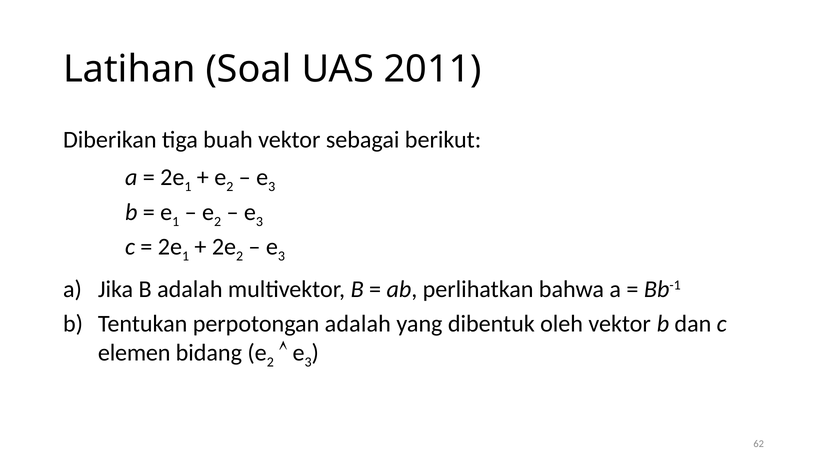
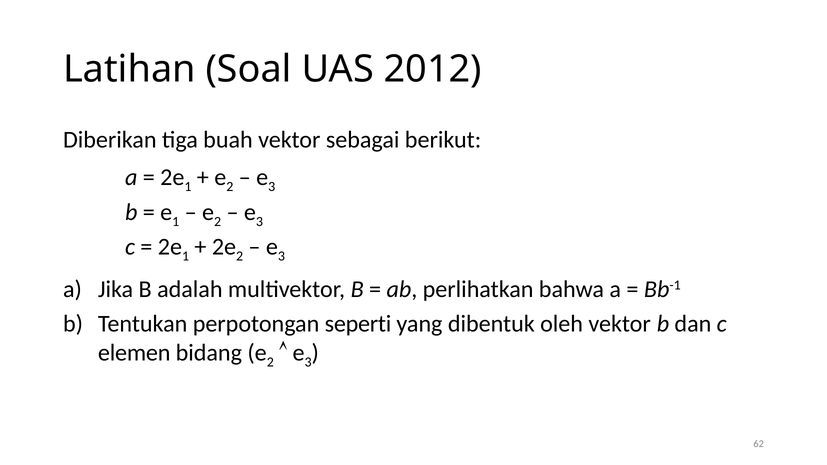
2011: 2011 -> 2012 (433, 69)
perpotongan adalah: adalah -> seperti (358, 324)
